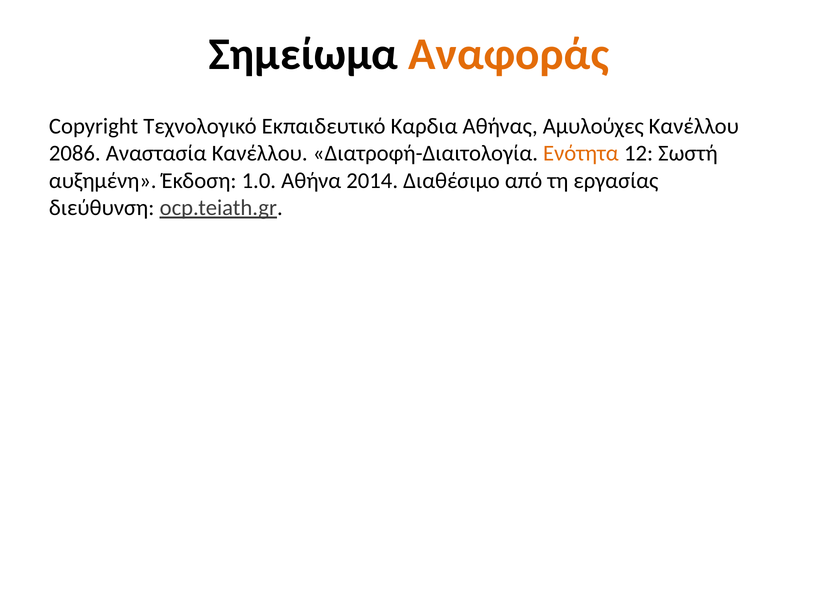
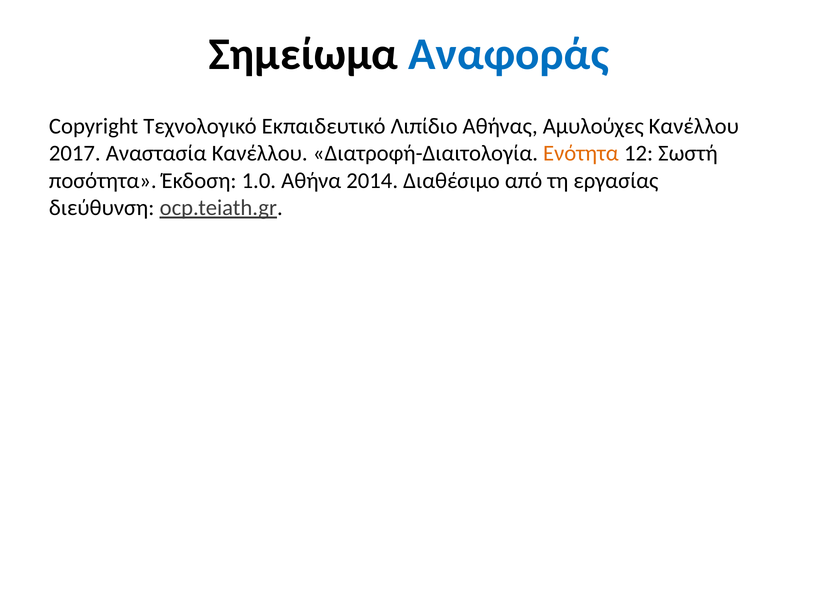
Αναφοράς colour: orange -> blue (509, 54)
Καρδια: Καρδια -> Λιπίδιο (424, 126)
2086: 2086 -> 2017 (75, 153)
αυξημένη: αυξημένη -> ποσότητα (103, 181)
